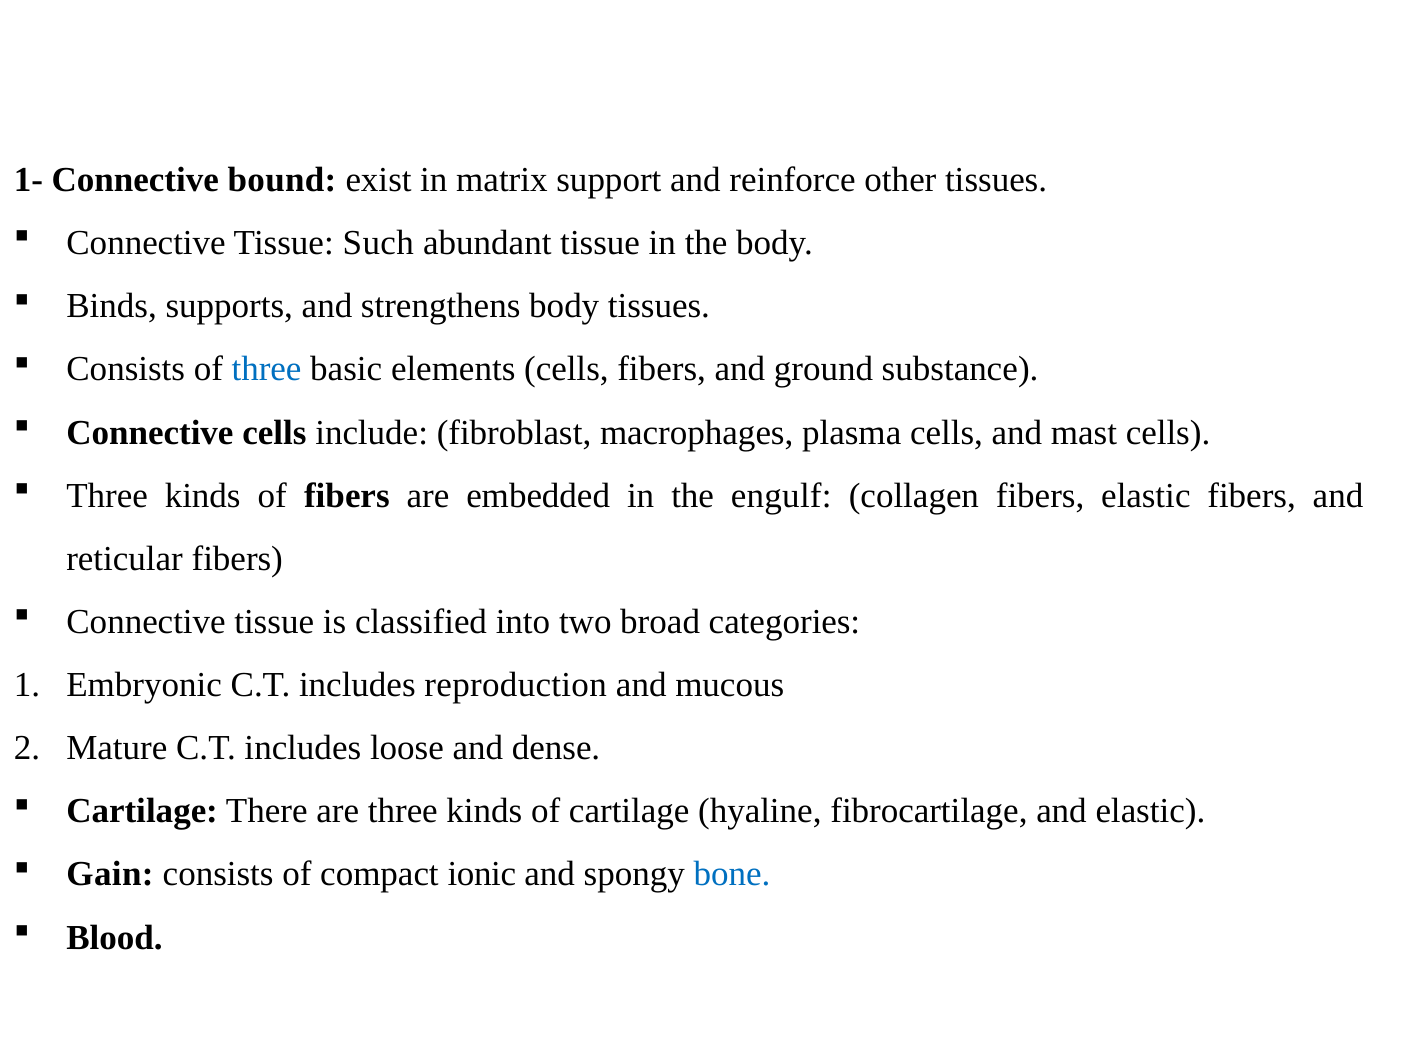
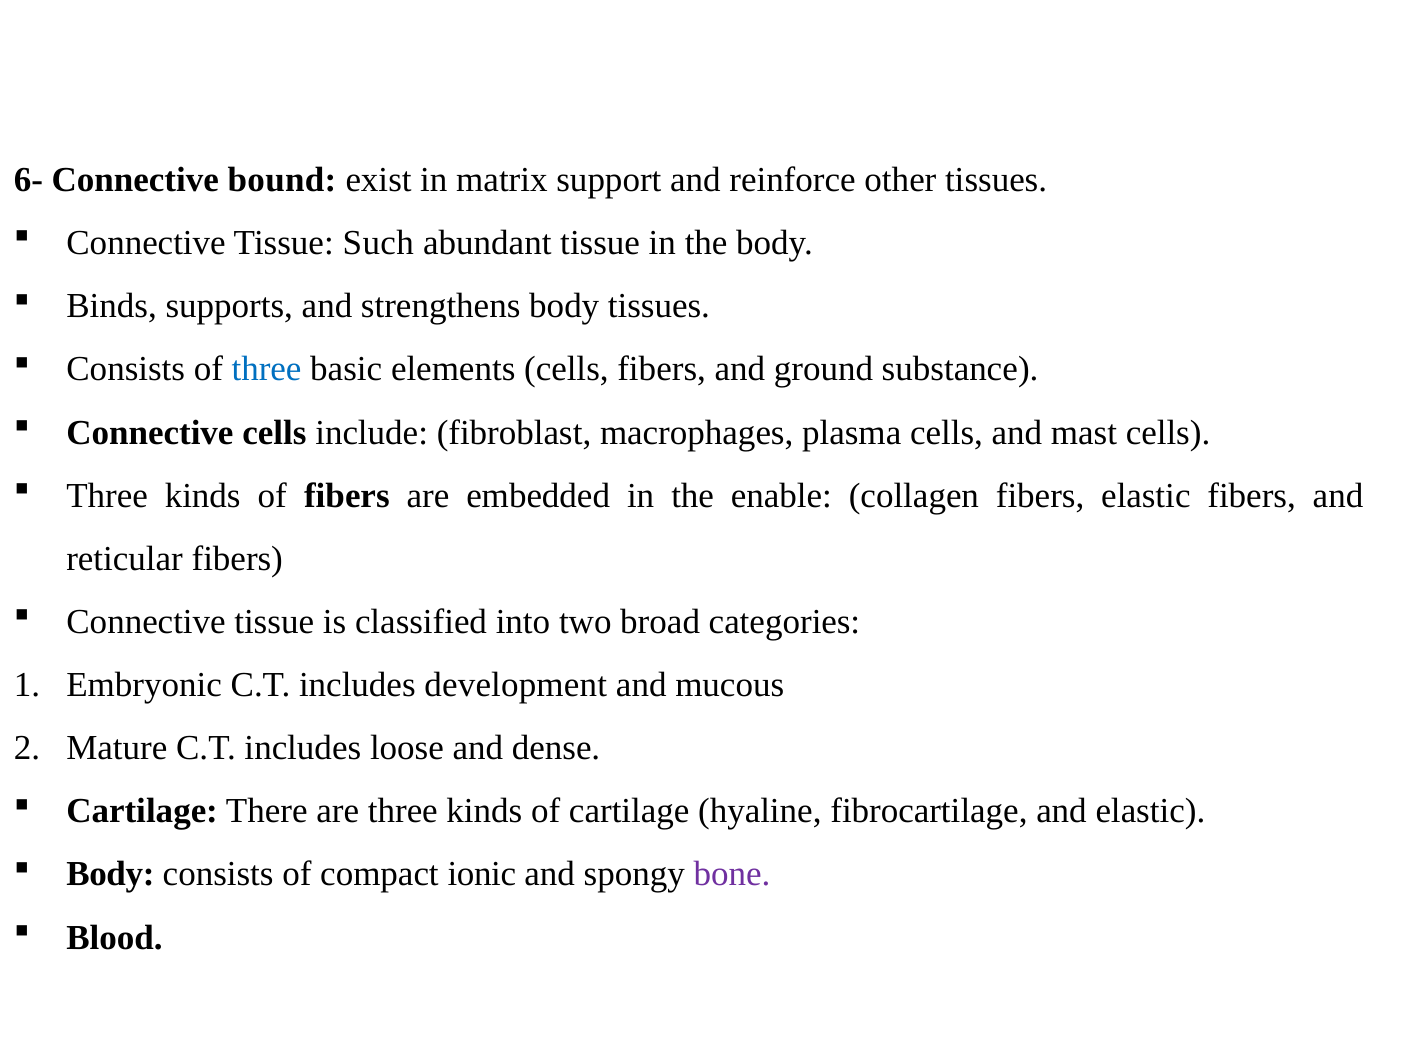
1-: 1- -> 6- (28, 180)
engulf: engulf -> enable (781, 495)
reproduction: reproduction -> development (516, 685)
Gain: Gain -> Body (110, 874)
bone colour: blue -> purple (732, 874)
